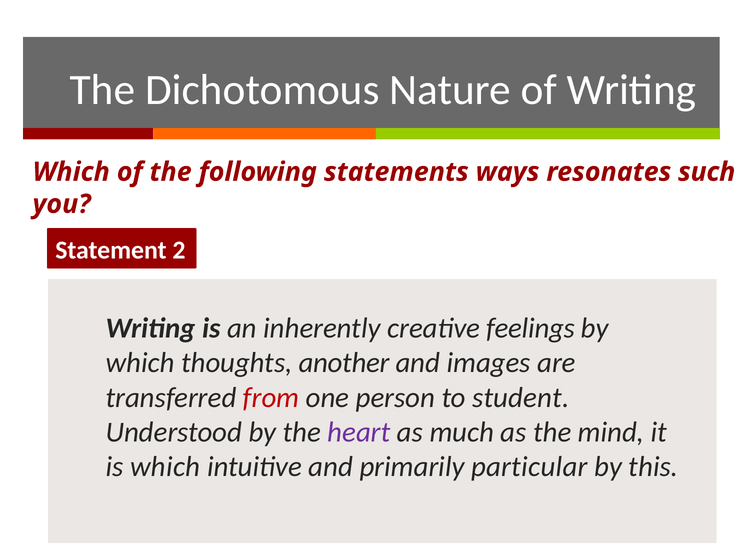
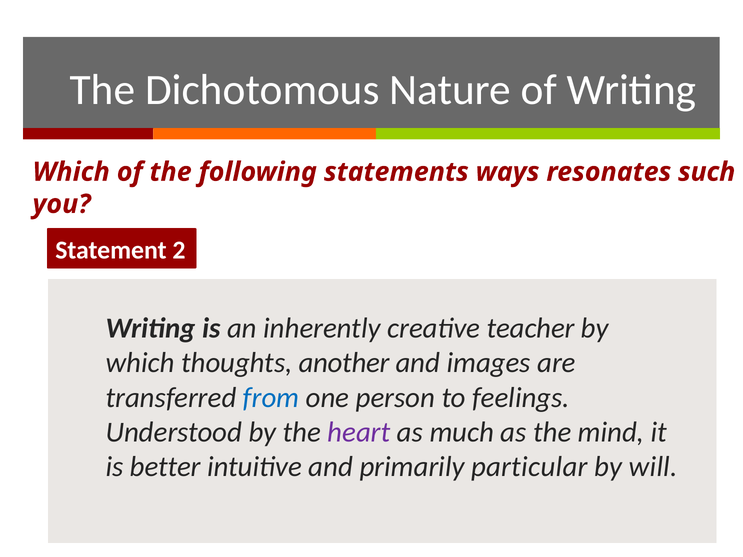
feelings: feelings -> teacher (531, 328)
from colour: red -> blue (271, 398)
student: student -> feelings (521, 398)
is which: which -> better (165, 467)
this: this -> will (653, 467)
